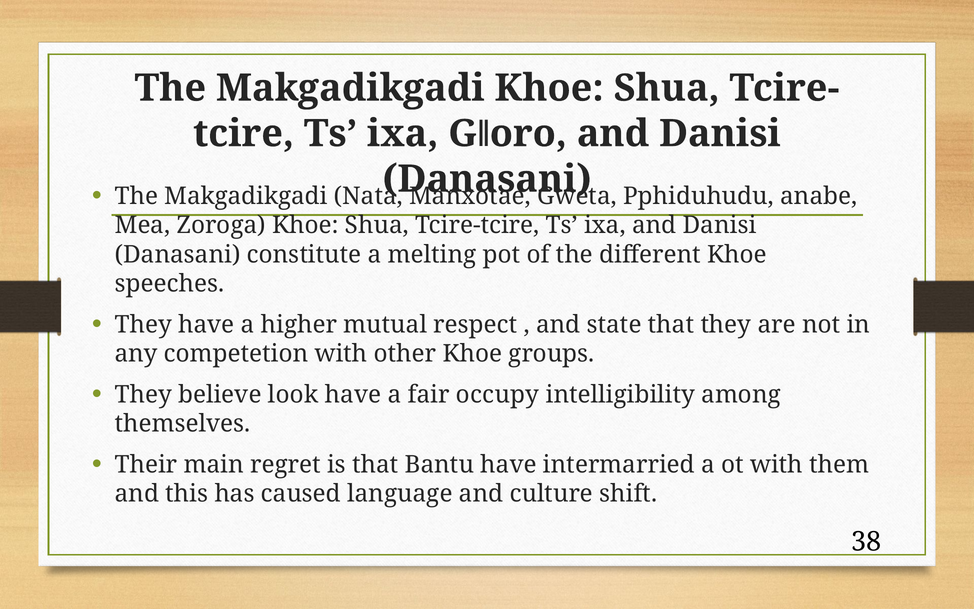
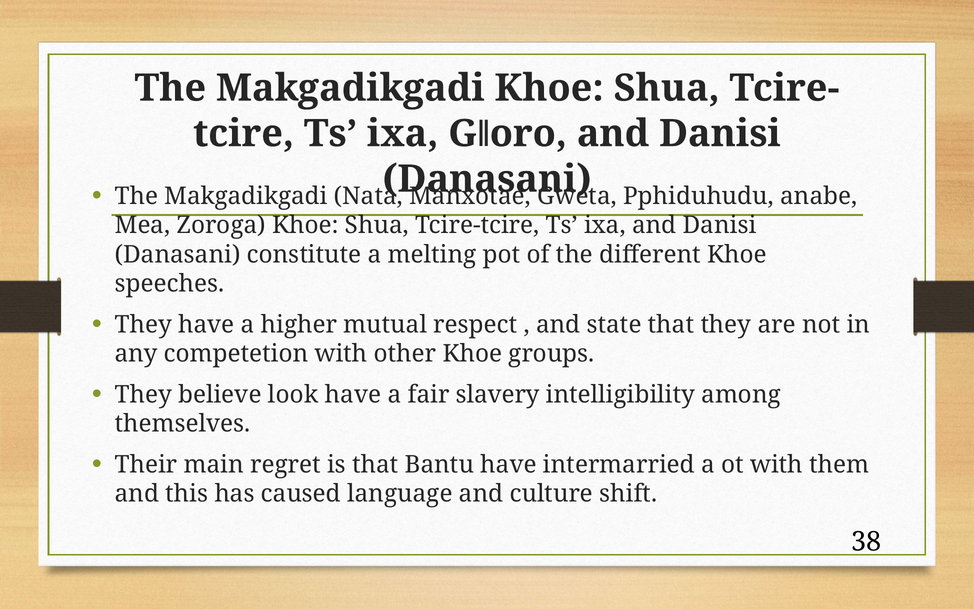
occupy: occupy -> slavery (498, 394)
